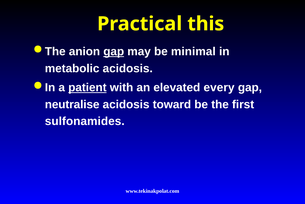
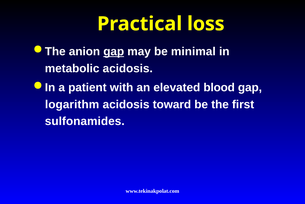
this: this -> loss (206, 24)
patient underline: present -> none (87, 88)
every: every -> blood (219, 88)
neutralise: neutralise -> logarithm (72, 105)
